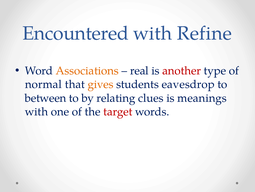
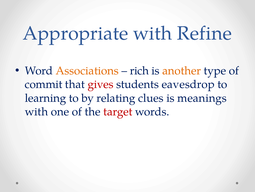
Encountered: Encountered -> Appropriate (75, 33)
real: real -> rich (139, 71)
another colour: red -> orange (182, 71)
normal: normal -> commit (44, 84)
gives colour: orange -> red (101, 84)
between: between -> learning (46, 98)
